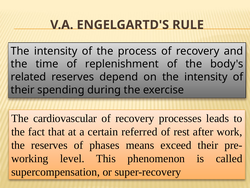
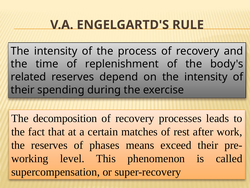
cardiovascular: cardiovascular -> decomposition (65, 118)
referred: referred -> matches (139, 132)
